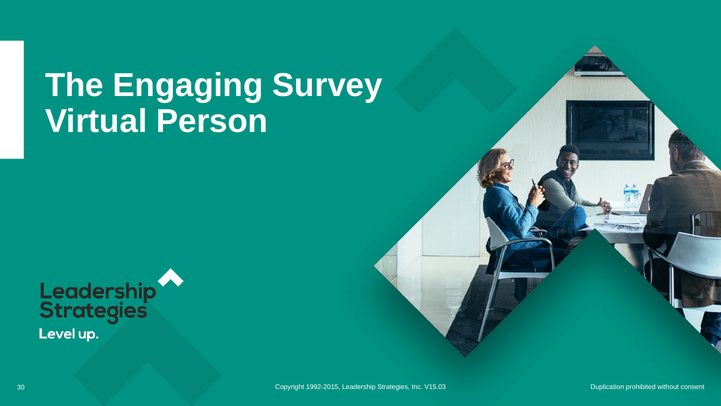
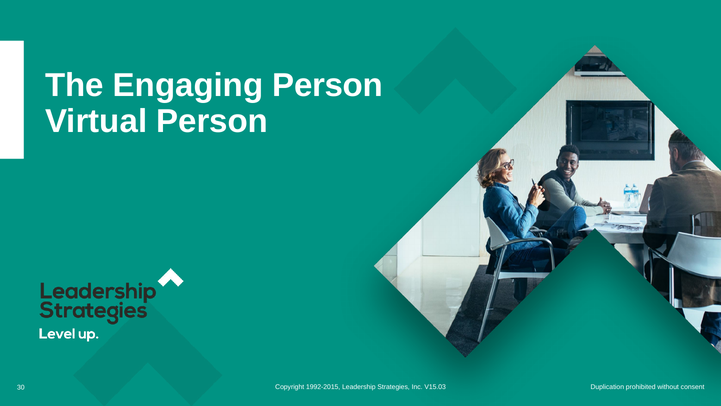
Engaging Survey: Survey -> Person (328, 85)
